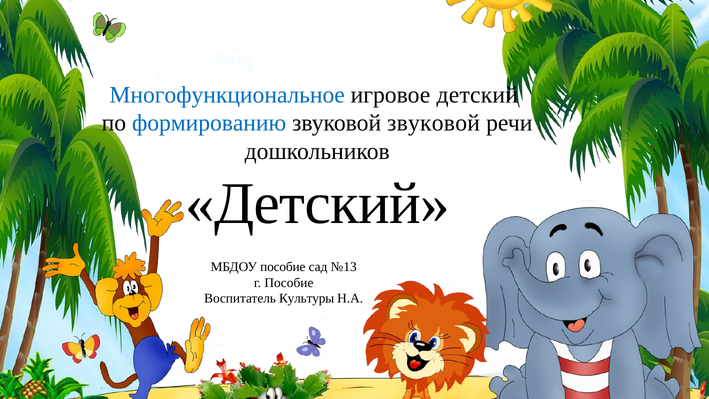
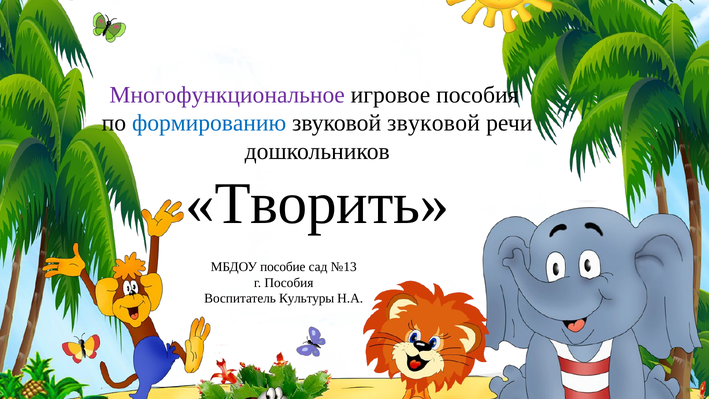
Многофункциональное colour: blue -> purple (227, 95)
игровое детский: детский -> пособия (477, 95)
Детский: Детский -> Творить (317, 204)
г Пособие: Пособие -> Пособия (289, 283)
